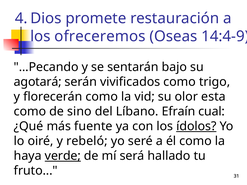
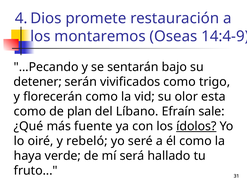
ofreceremos: ofreceremos -> montaremos (100, 36)
agotará: agotará -> detener (38, 82)
sino: sino -> plan (79, 112)
cual: cual -> sale (212, 112)
verde underline: present -> none (63, 156)
